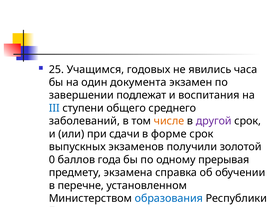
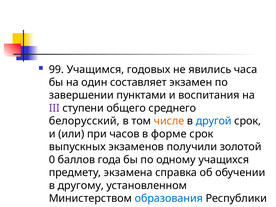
25: 25 -> 99 (56, 69)
документа: документа -> составляет (138, 82)
подлежат: подлежат -> пунктами (141, 95)
III colour: blue -> purple (54, 108)
заболеваний: заболеваний -> белорусский (84, 121)
другой colour: purple -> blue (214, 121)
сдачи: сдачи -> часов (124, 134)
прерывая: прерывая -> учащихся (224, 160)
перечне: перечне -> другому (81, 185)
